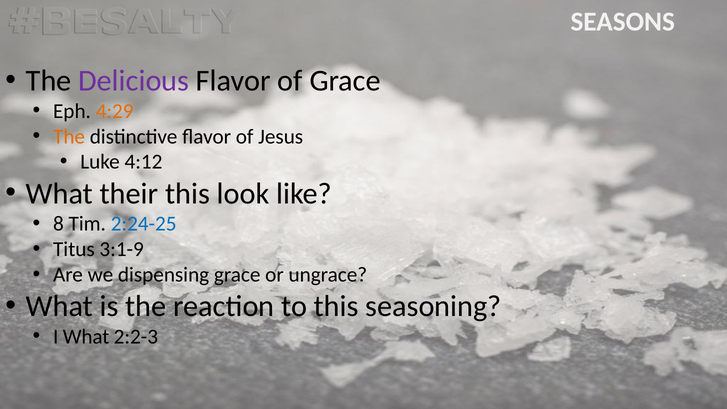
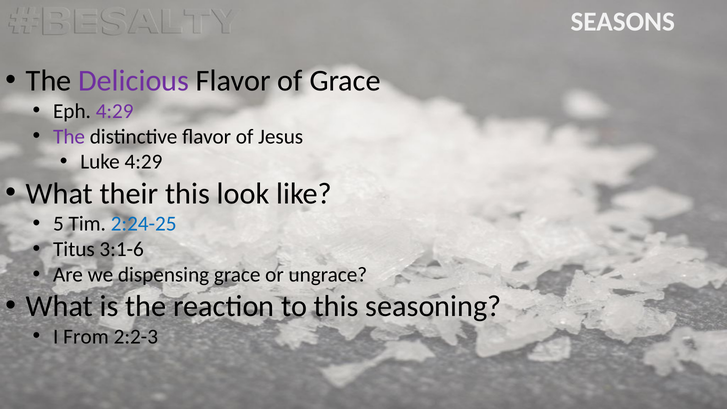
4:29 colour: orange -> purple (115, 111)
The colour: orange -> purple (69, 137)
Luke 4:12: 4:12 -> 4:29 (143, 162)
8: 8 -> 5 (58, 224)
3:1-9: 3:1-9 -> 3:1-6 (122, 249)
I What: What -> From (86, 336)
